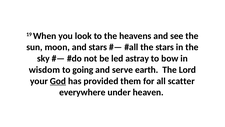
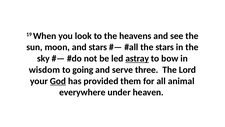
astray underline: none -> present (137, 58)
earth: earth -> three (147, 70)
scatter: scatter -> animal (181, 81)
